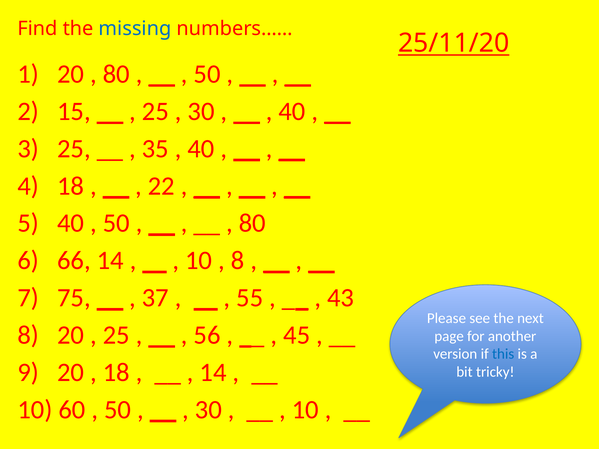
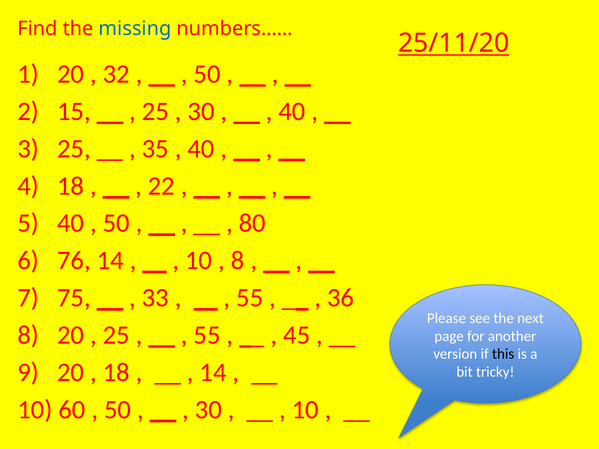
80: 80 -> 32 (116, 74)
66: 66 -> 76 (74, 261)
37: 37 -> 33 (155, 298)
43: 43 -> 36 (341, 298)
56: 56 -> 55 (207, 335)
this colour: blue -> black (503, 354)
